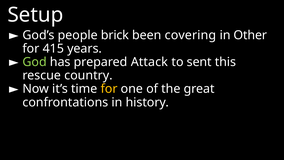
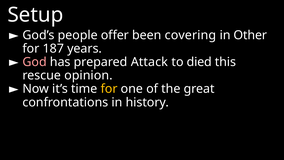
brick: brick -> offer (115, 35)
415: 415 -> 187 (53, 48)
God colour: light green -> pink (35, 62)
sent: sent -> died (199, 62)
country: country -> opinion (88, 75)
